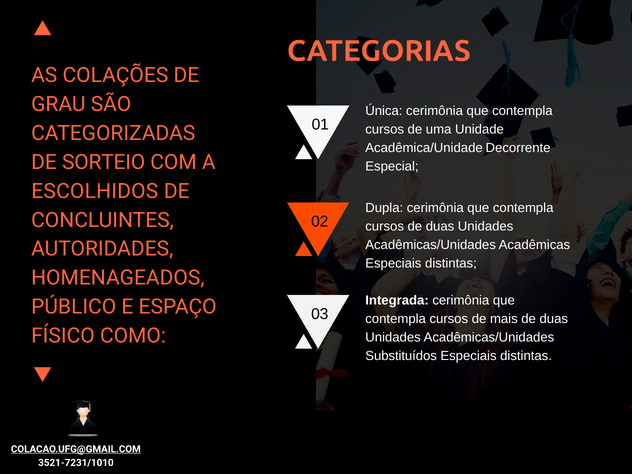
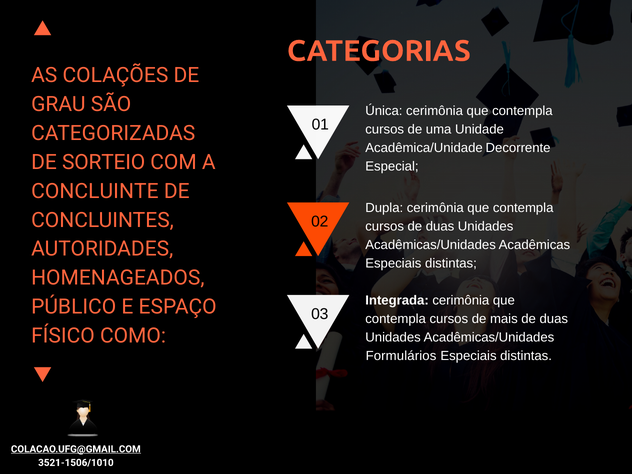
ESCOLHIDOS: ESCOLHIDOS -> CONCLUINTE (95, 191)
Substituídos: Substituídos -> Formulários (401, 356)
3521-7231/1010: 3521-7231/1010 -> 3521-1506/1010 (76, 463)
